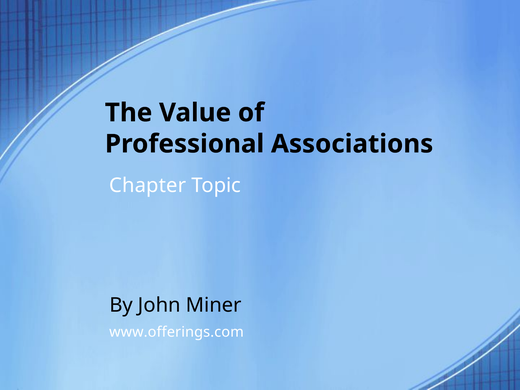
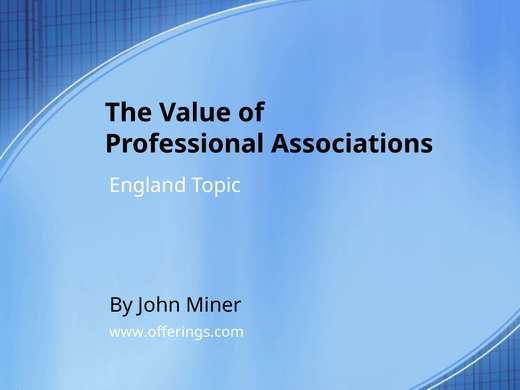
Chapter: Chapter -> England (148, 186)
